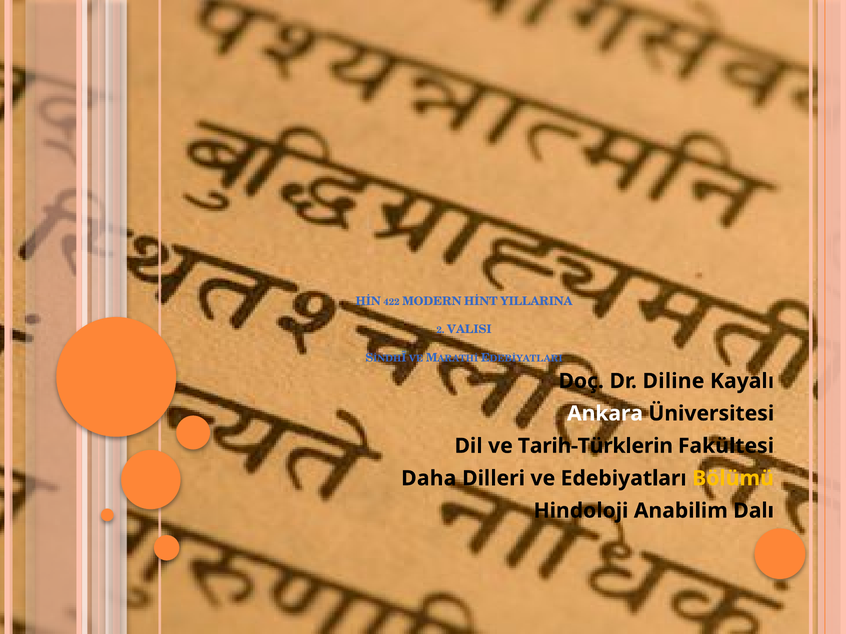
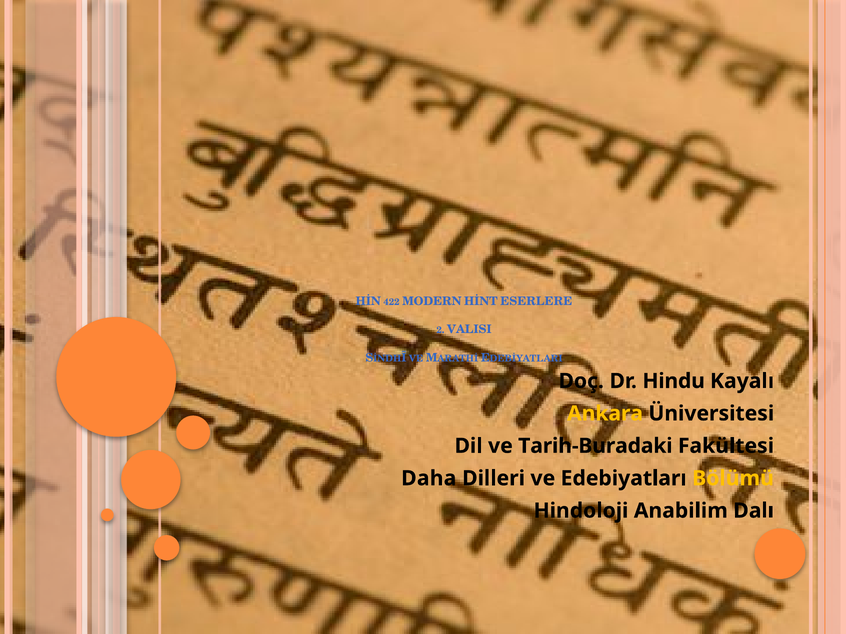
YILLARINA: YILLARINA -> ESERLERE (536, 302)
Diline: Diline -> Hindu (674, 381)
Ankara colour: white -> yellow (605, 414)
Tarih-Türklerin: Tarih-Türklerin -> Tarih-Buradaki (595, 446)
